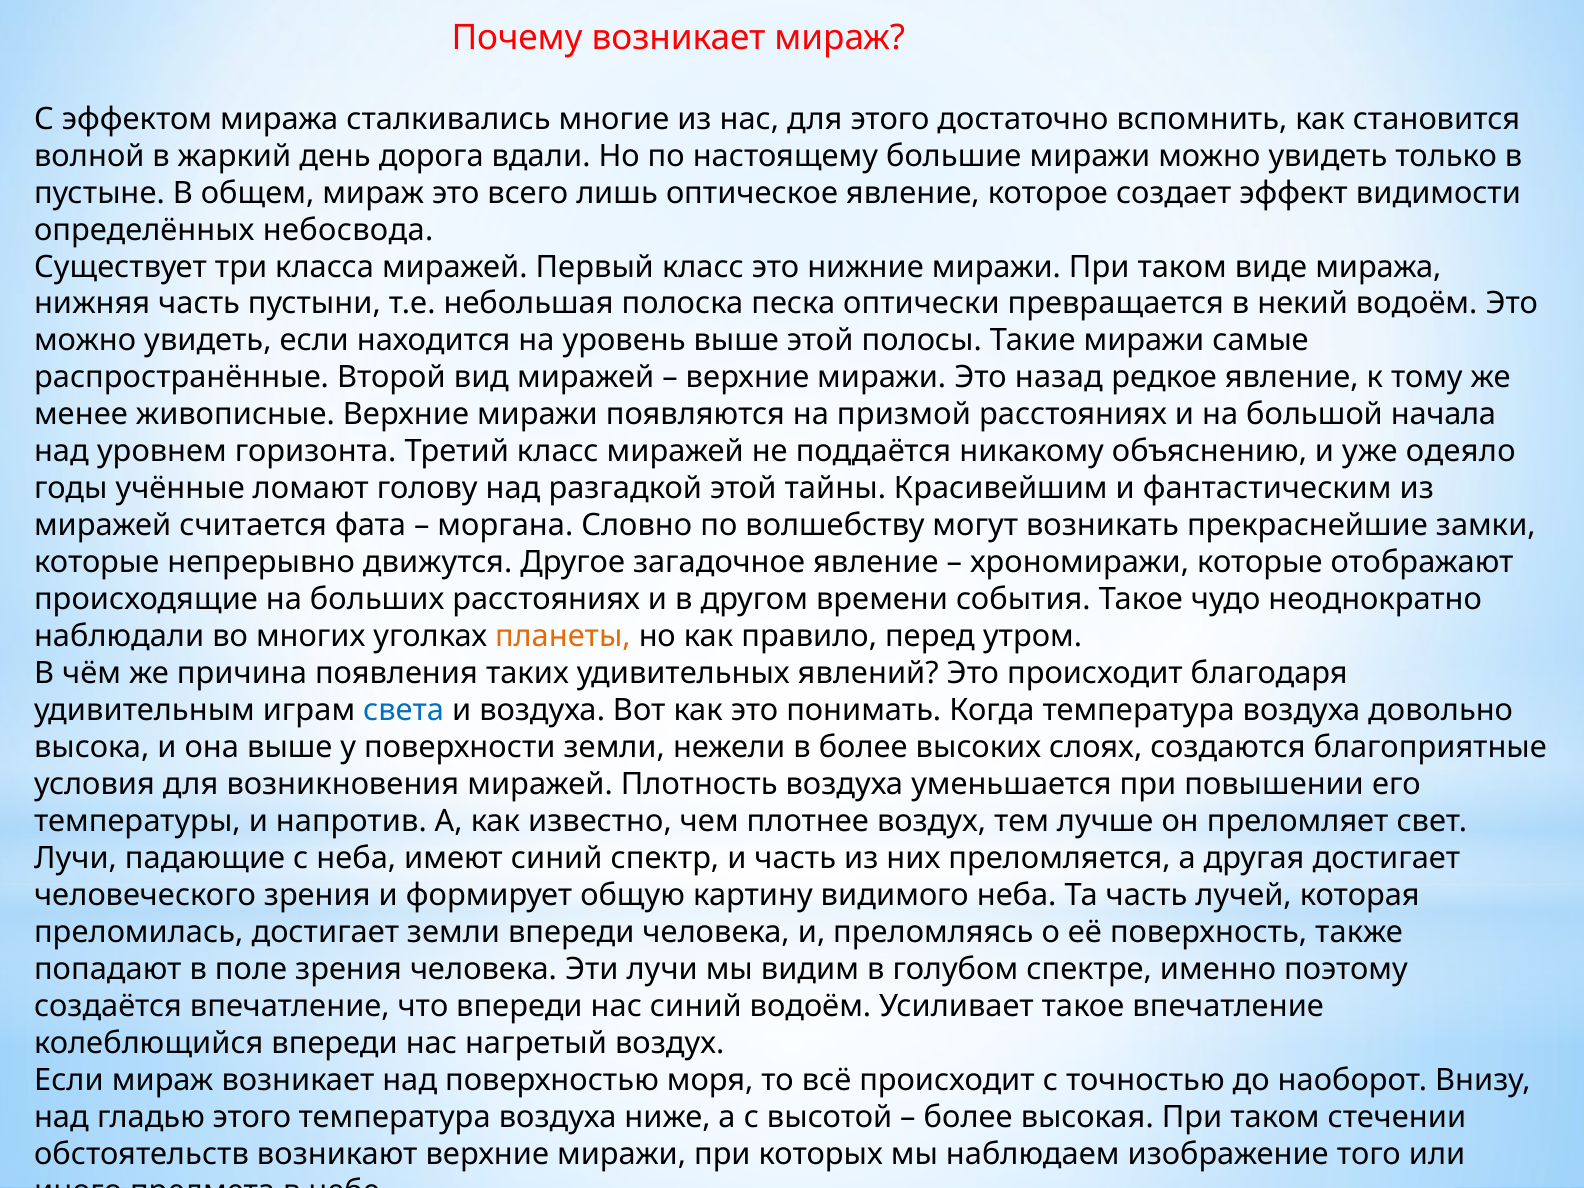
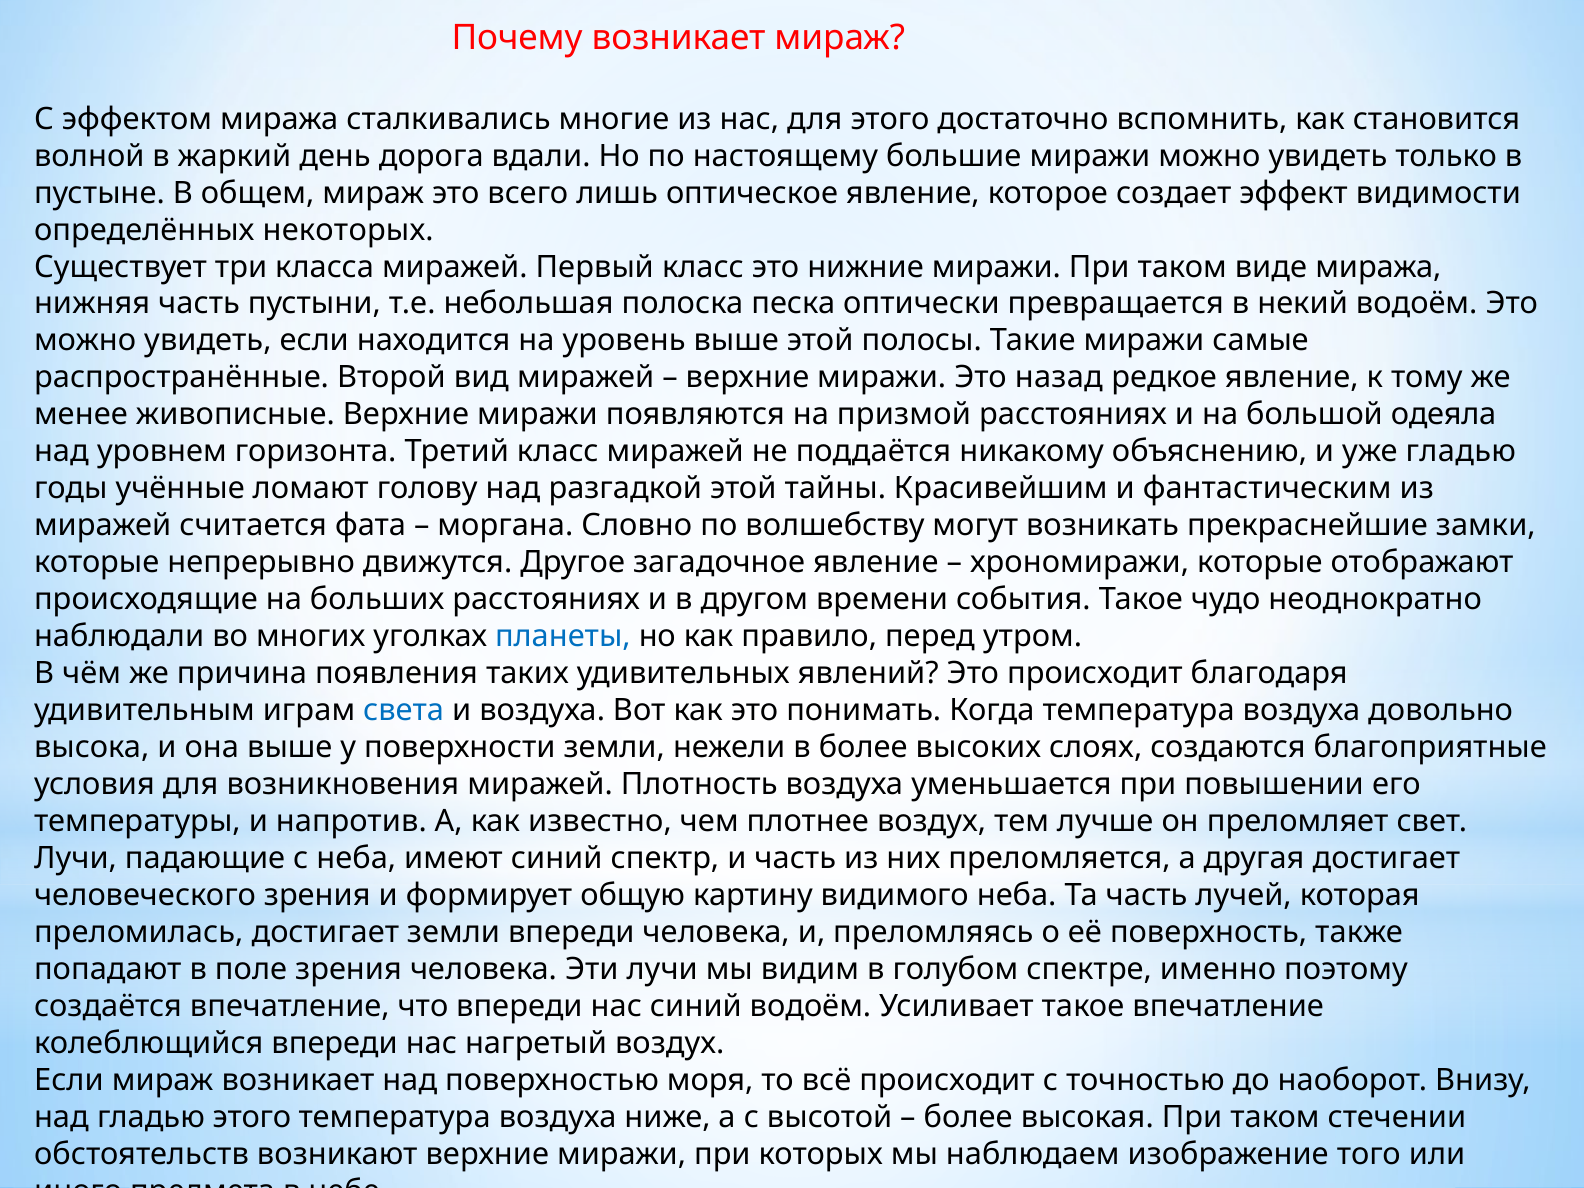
небосвода: небосвода -> некоторых (348, 230)
начала: начала -> одеяла (1443, 415)
уже одеяло: одеяло -> гладью (1461, 452)
планеты colour: orange -> blue (563, 637)
